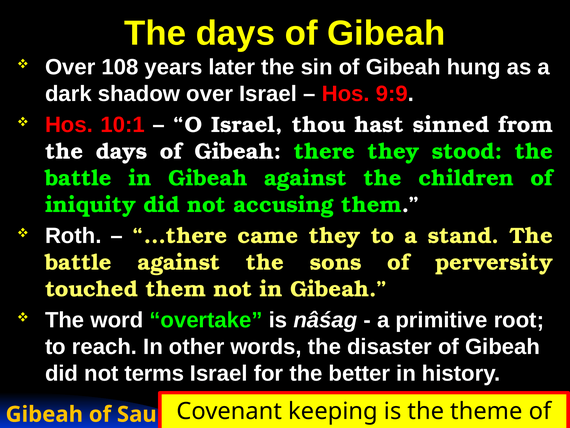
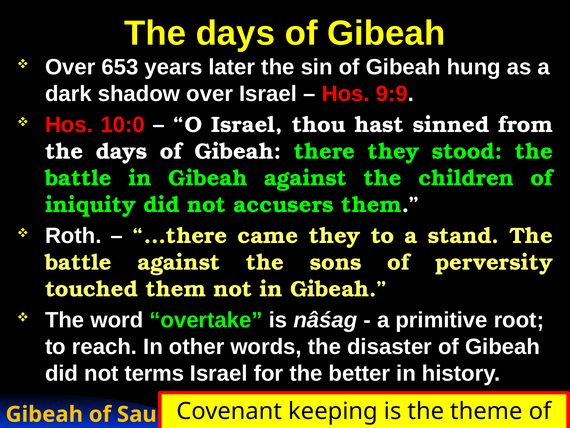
108: 108 -> 653 (120, 67)
10:1: 10:1 -> 10:0 (123, 125)
accusing: accusing -> accusers (283, 205)
